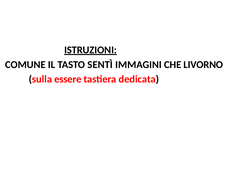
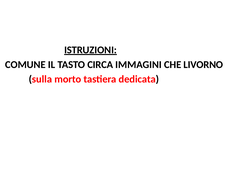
SENTÌ: SENTÌ -> CIRCA (100, 65)
essere: essere -> morto (68, 79)
